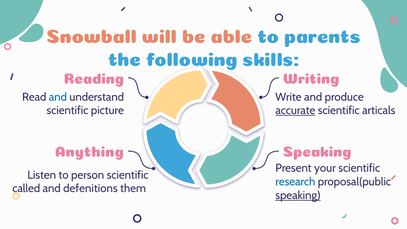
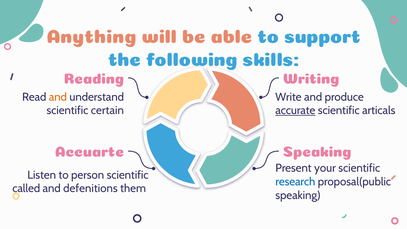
Snowball: Snowball -> Anything (92, 37)
parents: parents -> support (322, 37)
and colour: blue -> orange (58, 97)
picture: picture -> certain (107, 111)
Anything: Anything -> Accuarte (90, 152)
speaking underline: present -> none (298, 195)
